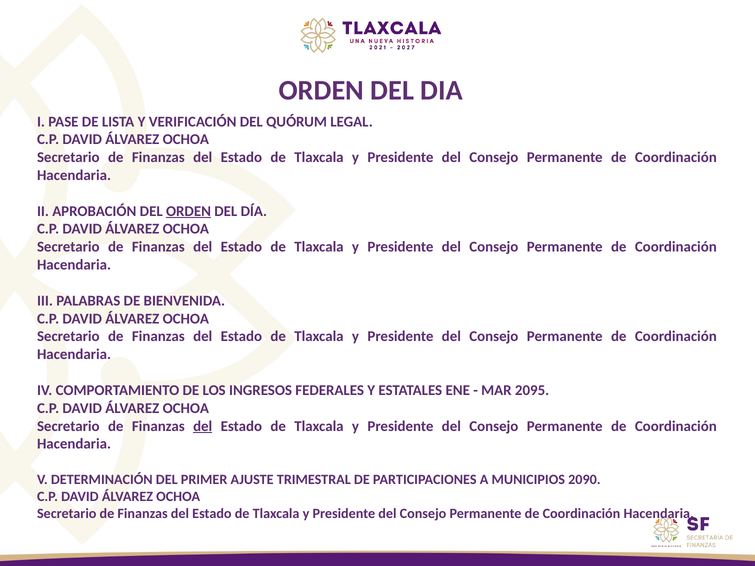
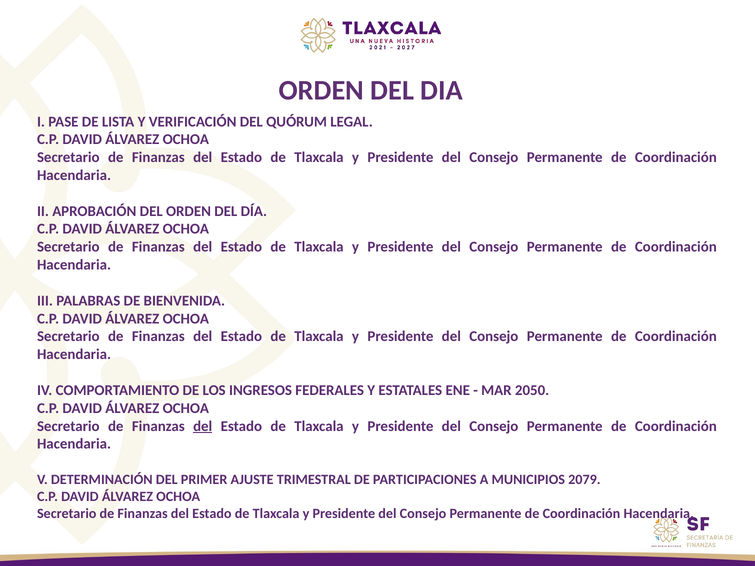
ORDEN underline: present -> none (189, 211)
2095: 2095 -> 2050 (532, 390)
2090: 2090 -> 2079 (584, 480)
